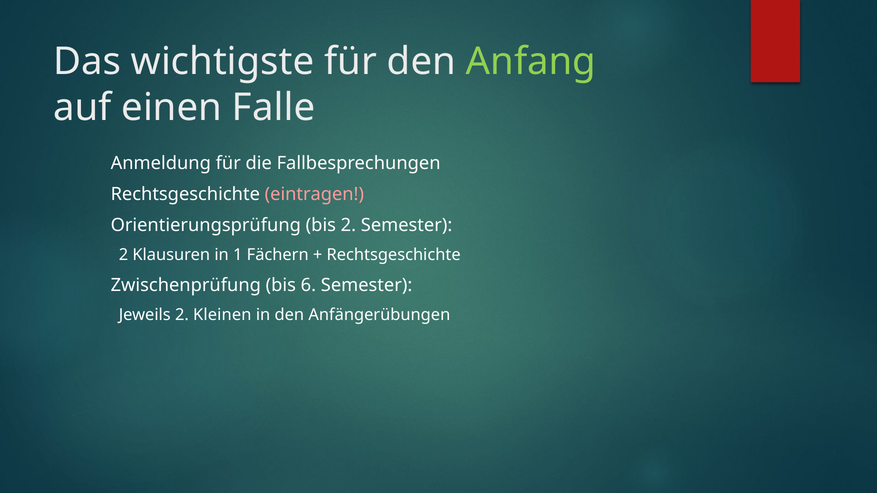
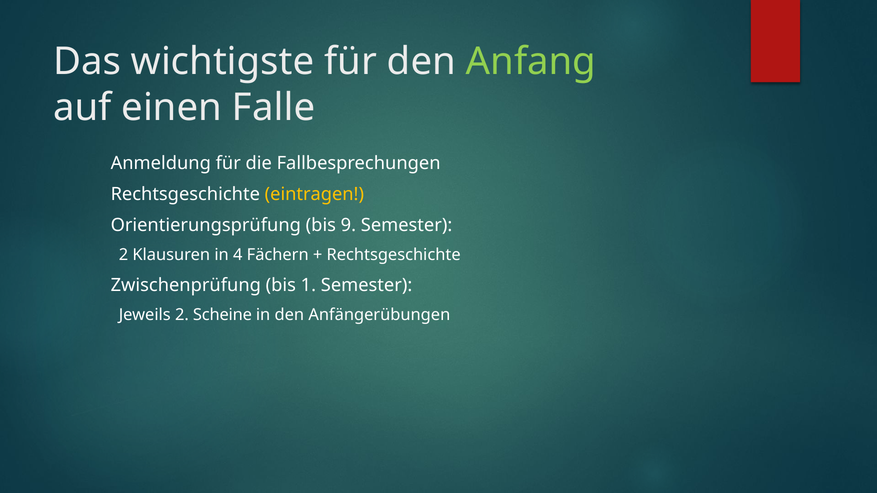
eintragen colour: pink -> yellow (314, 194)
bis 2: 2 -> 9 (348, 225)
1: 1 -> 4 (238, 255)
6: 6 -> 1 (308, 285)
Kleinen: Kleinen -> Scheine (222, 315)
